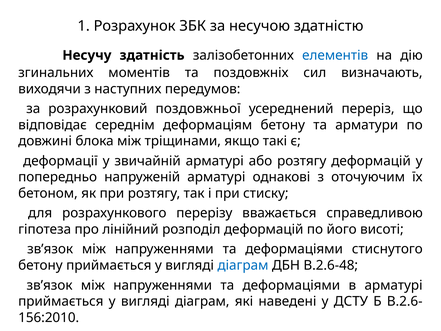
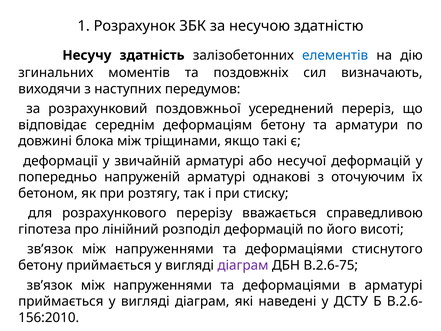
або розтягу: розтягу -> несучої (302, 161)
діаграм colour: blue -> purple (243, 265)
В.2.6-48: В.2.6-48 -> В.2.6-75 (331, 265)
